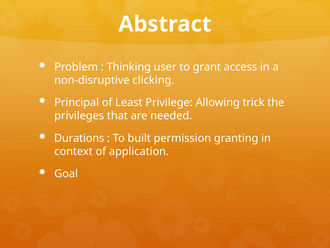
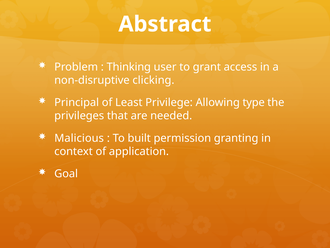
trick: trick -> type (254, 102)
Durations: Durations -> Malicious (79, 138)
